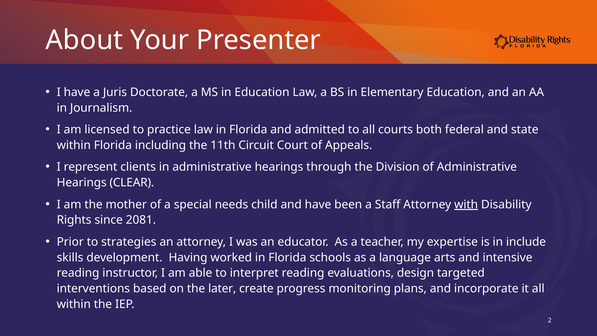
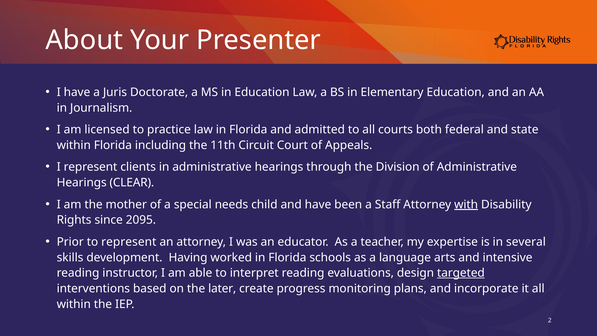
2081: 2081 -> 2095 (141, 220)
to strategies: strategies -> represent (129, 242)
include: include -> several (526, 242)
targeted underline: none -> present (461, 273)
